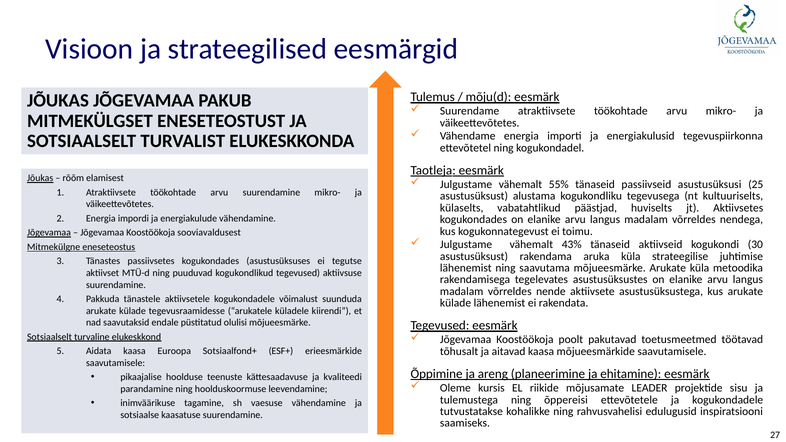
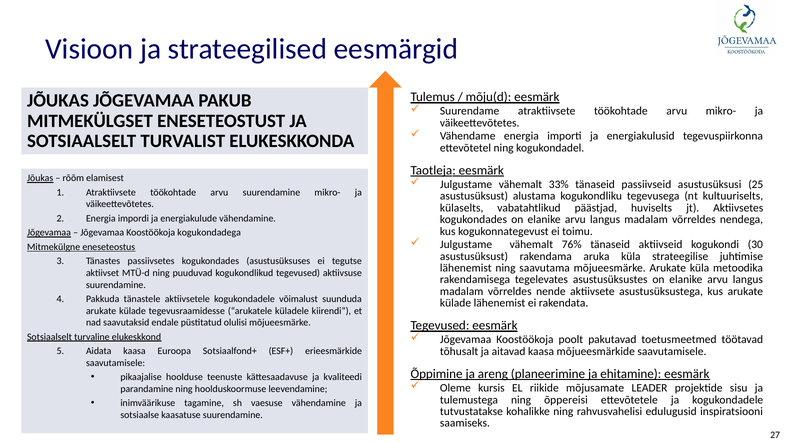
55%: 55% -> 33% (559, 185)
sooviavaldusest: sooviavaldusest -> kogukondadega (209, 233)
43%: 43% -> 76% (572, 245)
